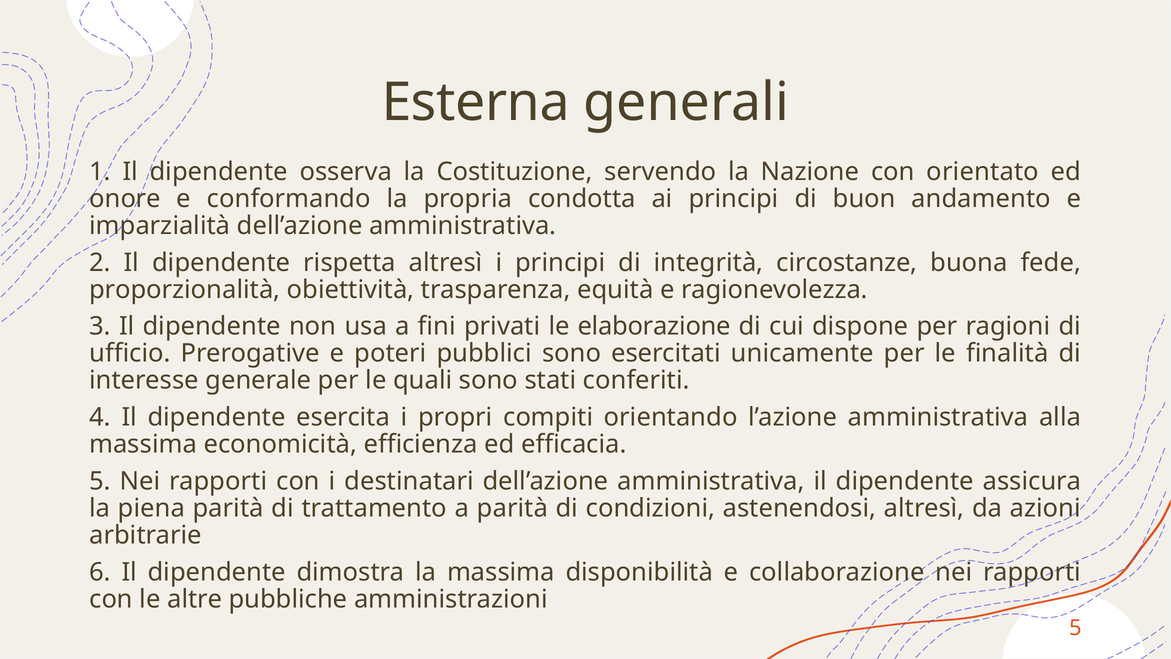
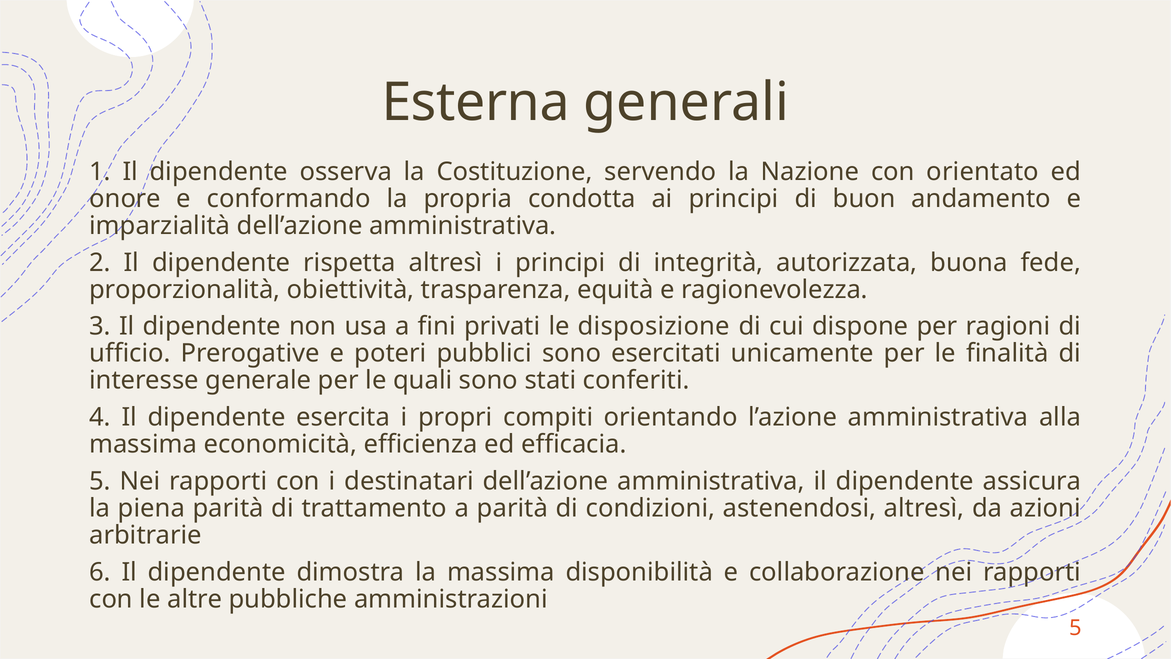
circostanze: circostanze -> autorizzata (847, 262)
elaborazione: elaborazione -> disposizione (654, 326)
